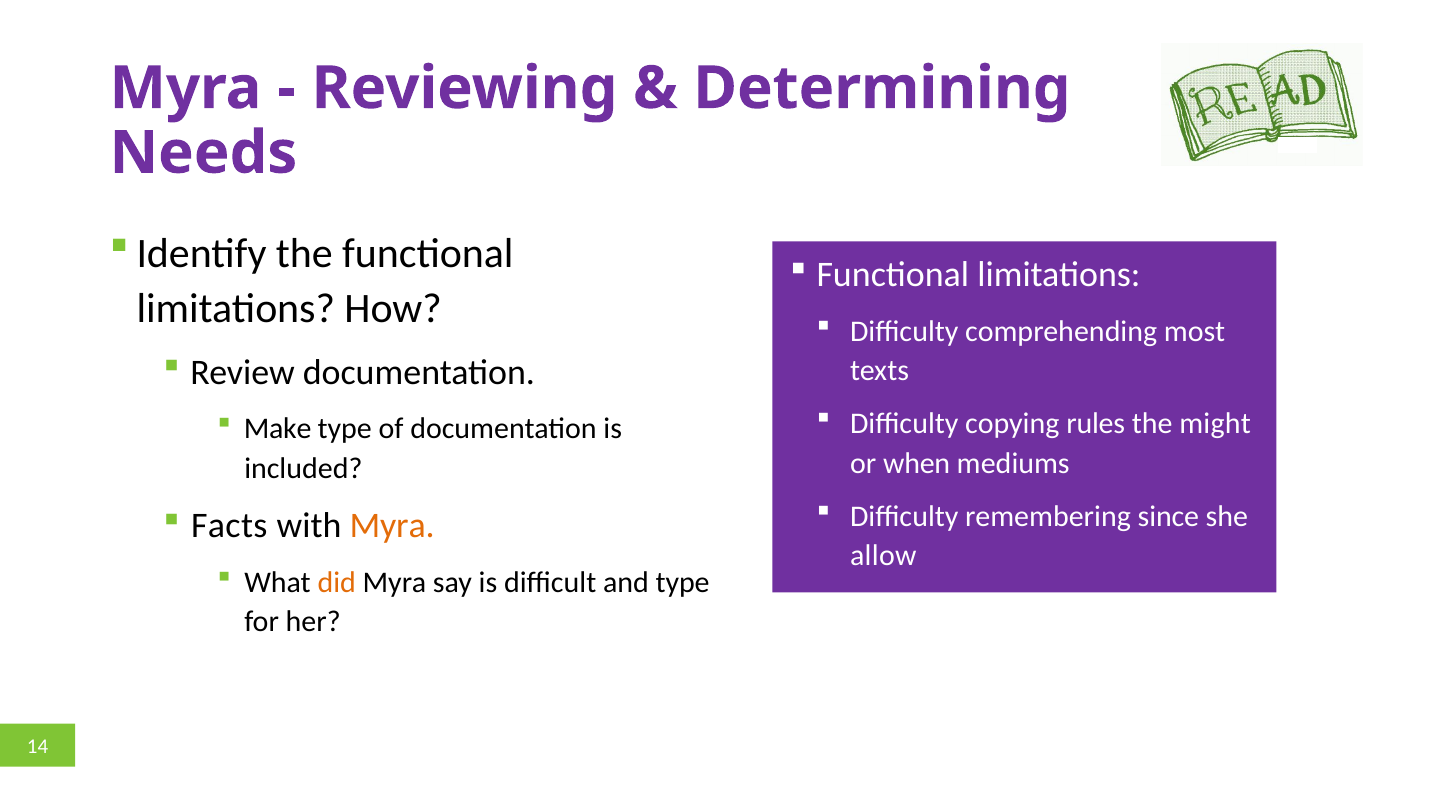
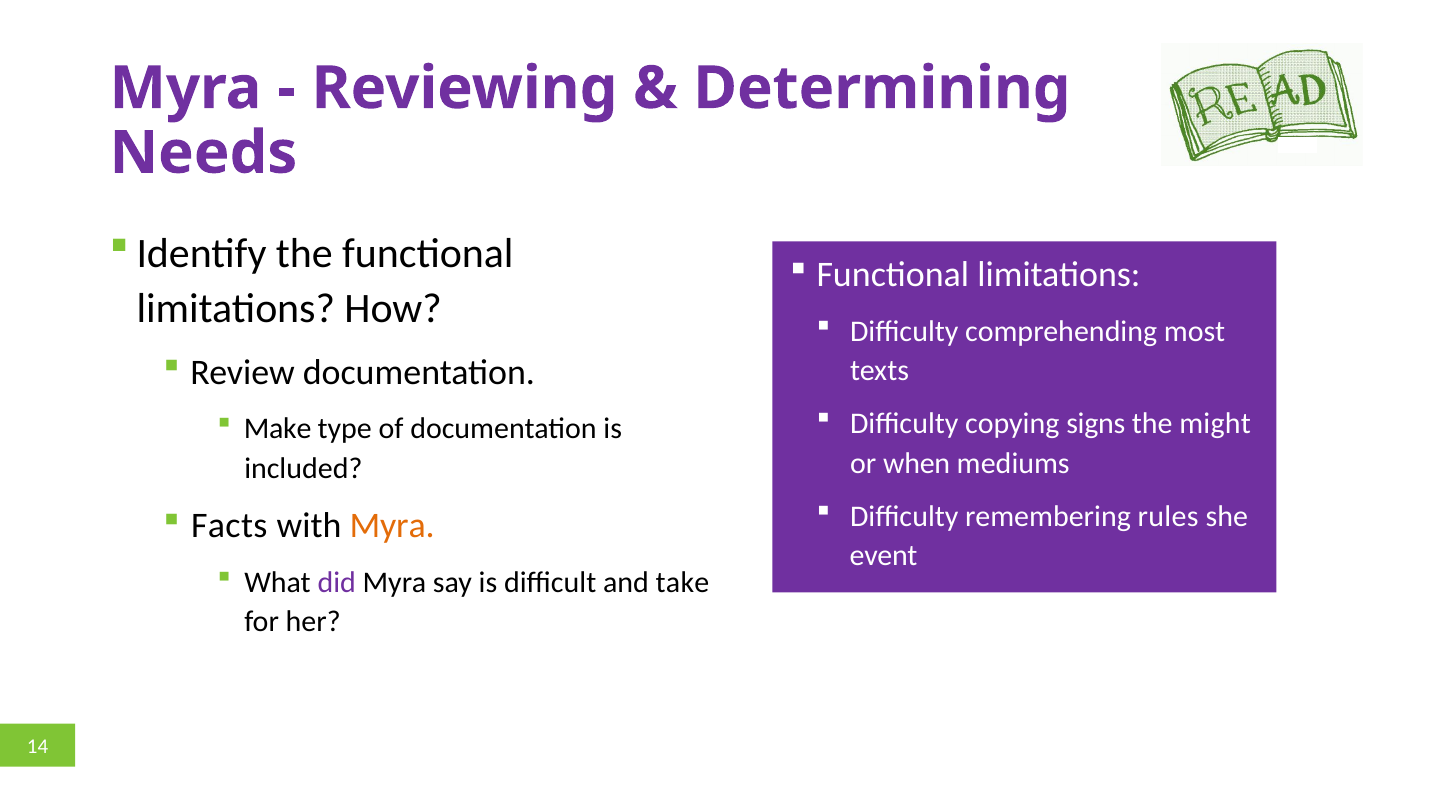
rules: rules -> signs (1096, 424)
since: since -> rules (1168, 517)
allow: allow -> event (884, 556)
did colour: orange -> purple (337, 582)
and type: type -> take (682, 582)
